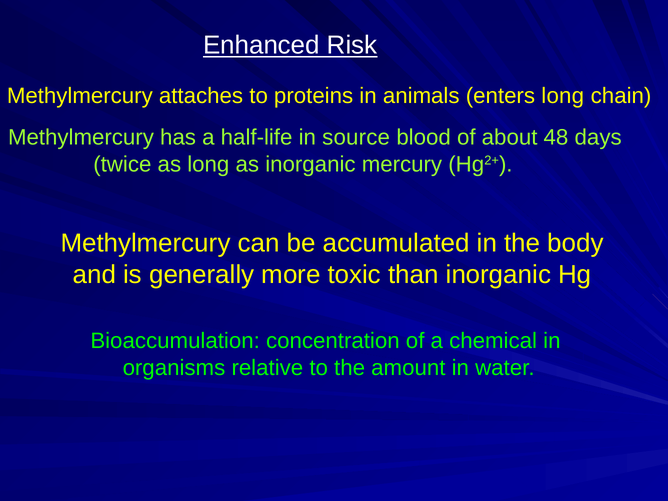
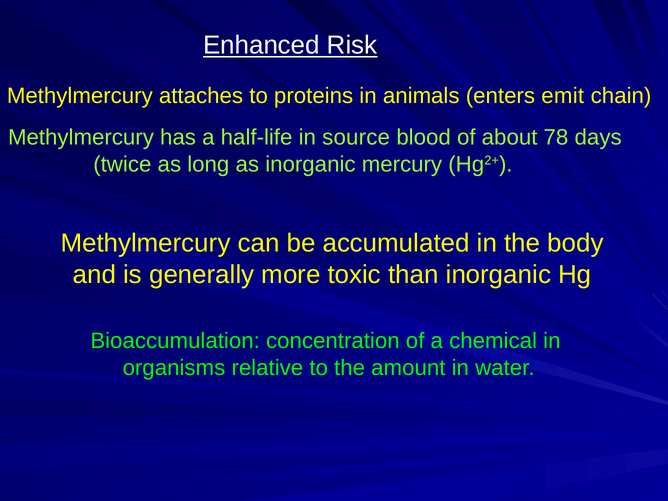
enters long: long -> emit (563, 96)
48: 48 -> 78 (556, 138)
